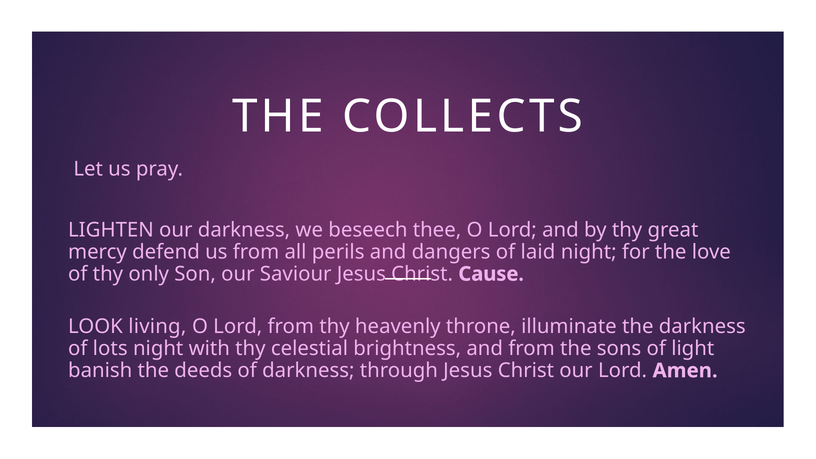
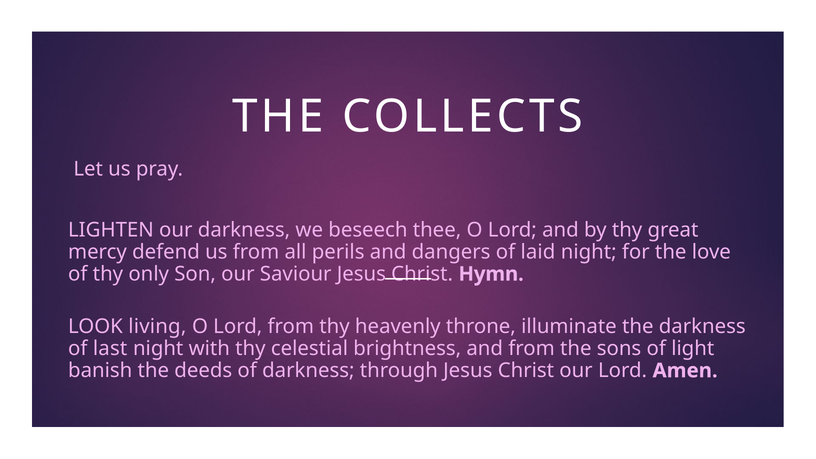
Cause: Cause -> Hymn (491, 274)
lots: lots -> last (110, 349)
